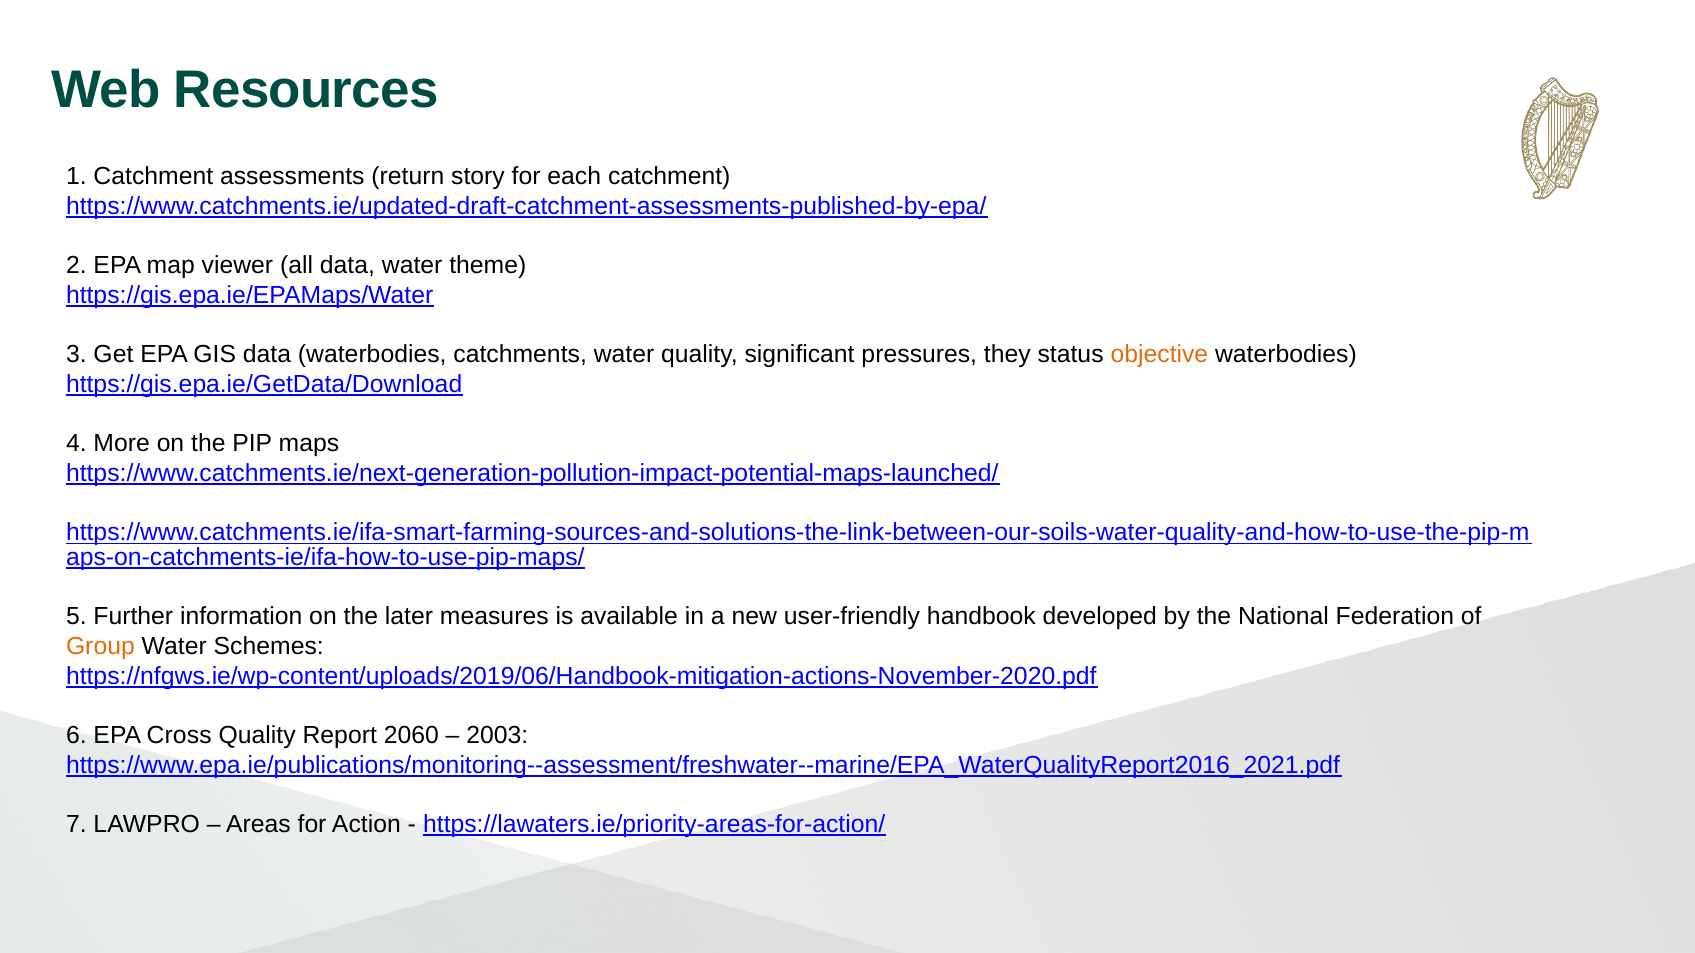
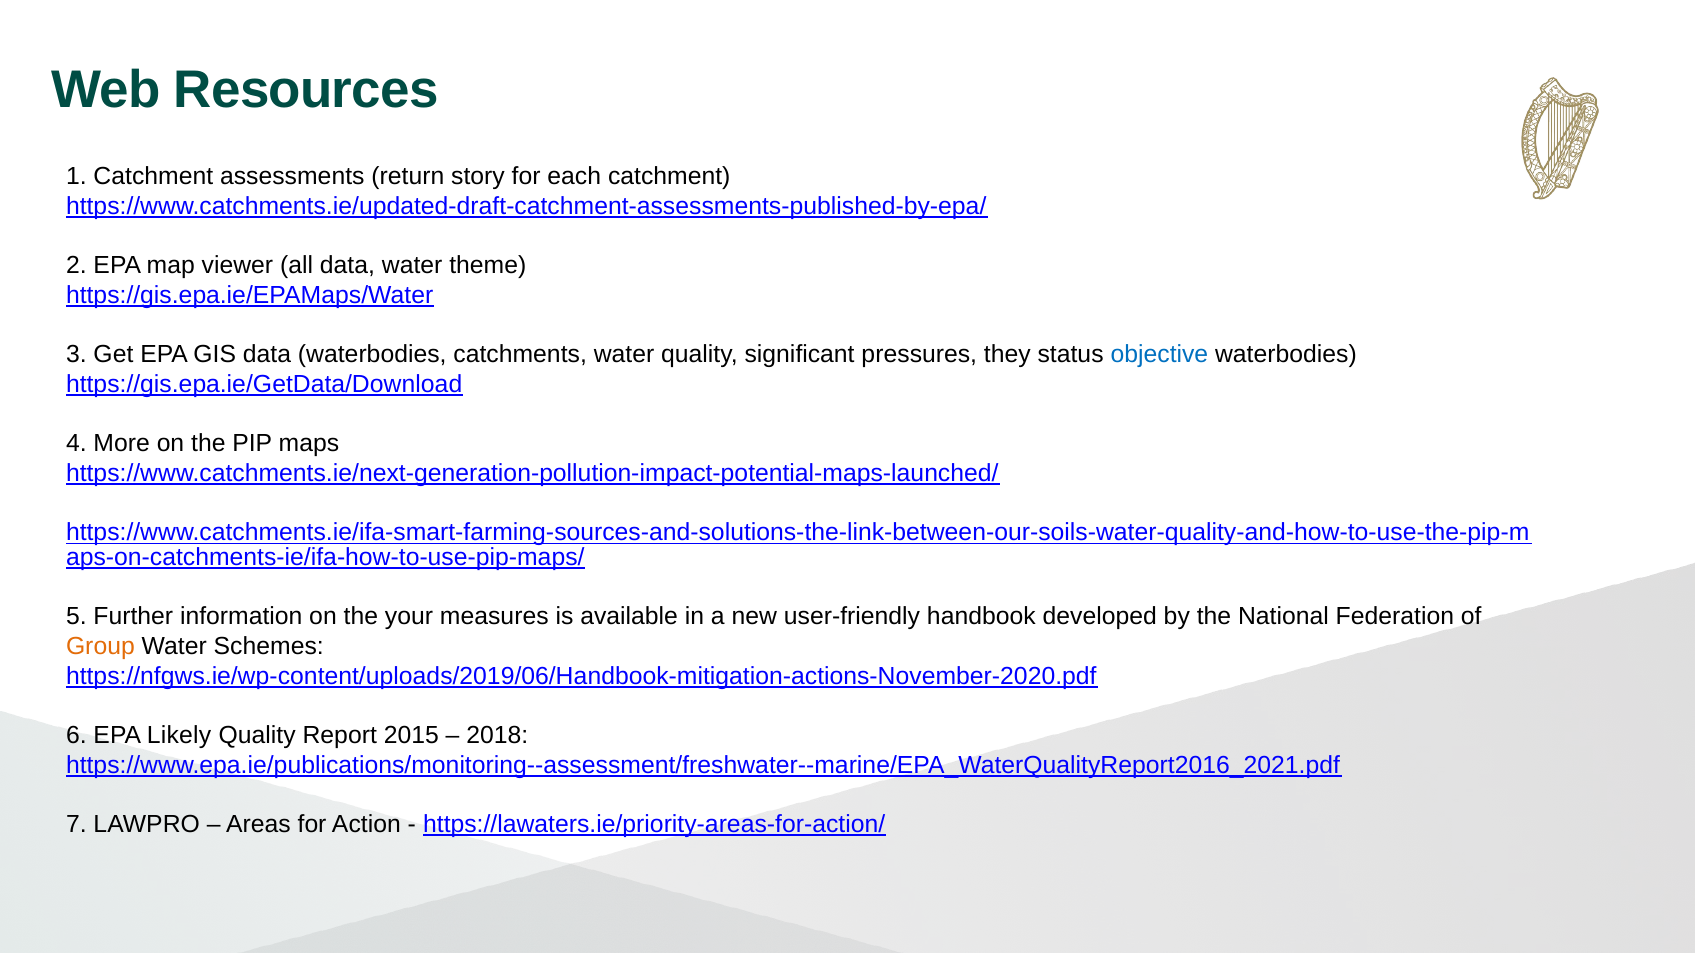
objective colour: orange -> blue (1159, 355)
later: later -> your (409, 617)
Cross: Cross -> Likely (179, 736)
2060: 2060 -> 2015 (411, 736)
2003: 2003 -> 2018 (497, 736)
